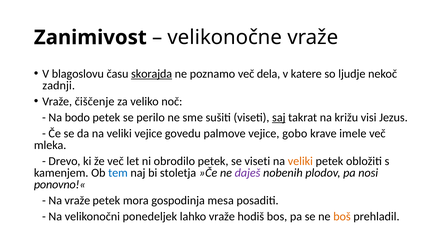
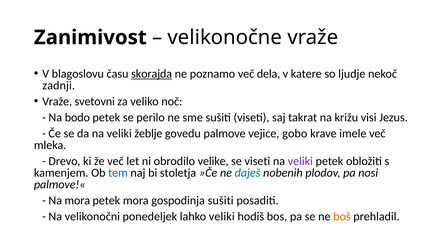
čiščenje: čiščenje -> svetovni (95, 101)
saj underline: present -> none (279, 117)
veliki vejice: vejice -> žeblje (148, 133)
obrodilo petek: petek -> velike (213, 161)
veliki colour: orange -> purple (300, 161)
daješ colour: purple -> blue (248, 172)
ponovno!«: ponovno!« -> palmove!« (60, 184)
Na vraže: vraže -> mora (77, 200)
gospodinja mesa: mesa -> sušiti (221, 200)
lahko vraže: vraže -> veliki (222, 216)
